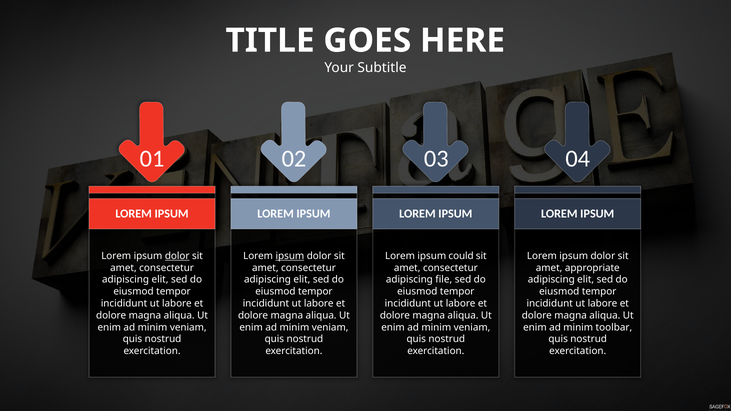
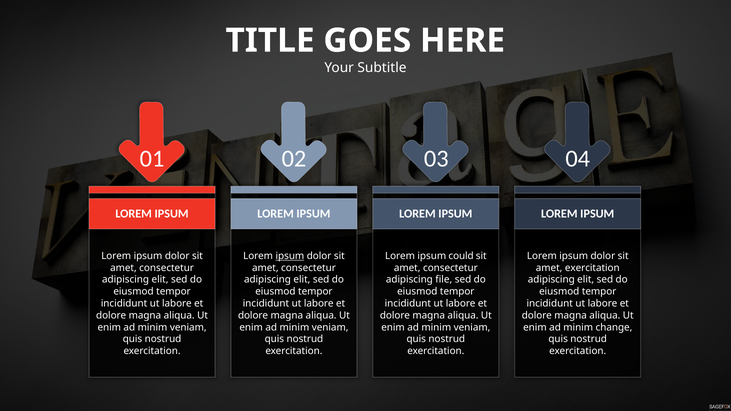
dolor underline: present -> none (177, 256)
amet appropriate: appropriate -> exercitation (592, 268)
toolbar: toolbar -> change (614, 327)
